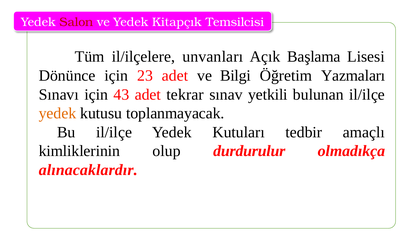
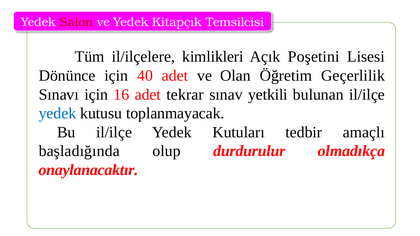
unvanları: unvanları -> kimlikleri (213, 57)
Başlama: Başlama -> Poşetini (314, 57)
23: 23 -> 40 (145, 76)
Bilgi: Bilgi -> Olan (235, 76)
Yazmaları: Yazmaları -> Geçerlilik (353, 76)
43: 43 -> 16 (121, 95)
yedek colour: orange -> blue (57, 113)
kimliklerinin: kimliklerinin -> başladığında (79, 151)
alınacaklardır: alınacaklardır -> onaylanacaktır (88, 170)
